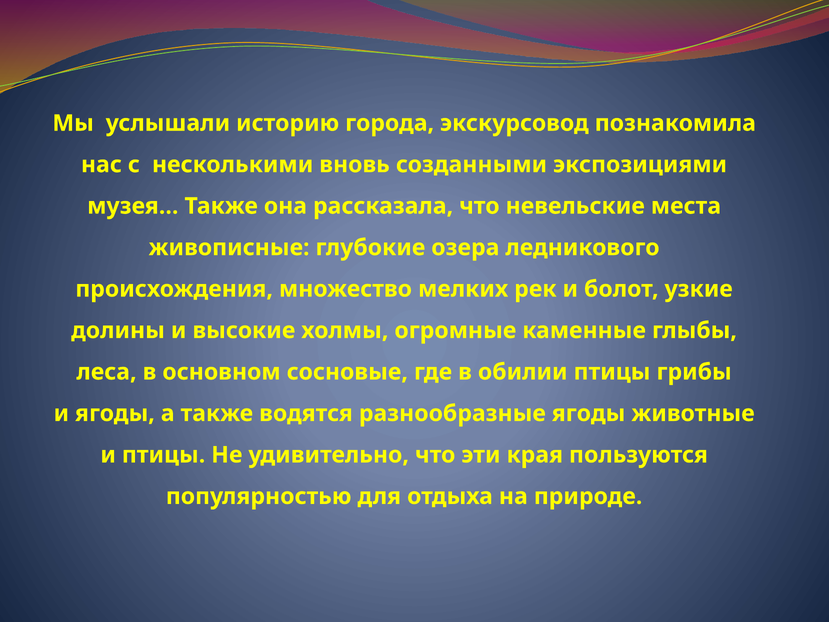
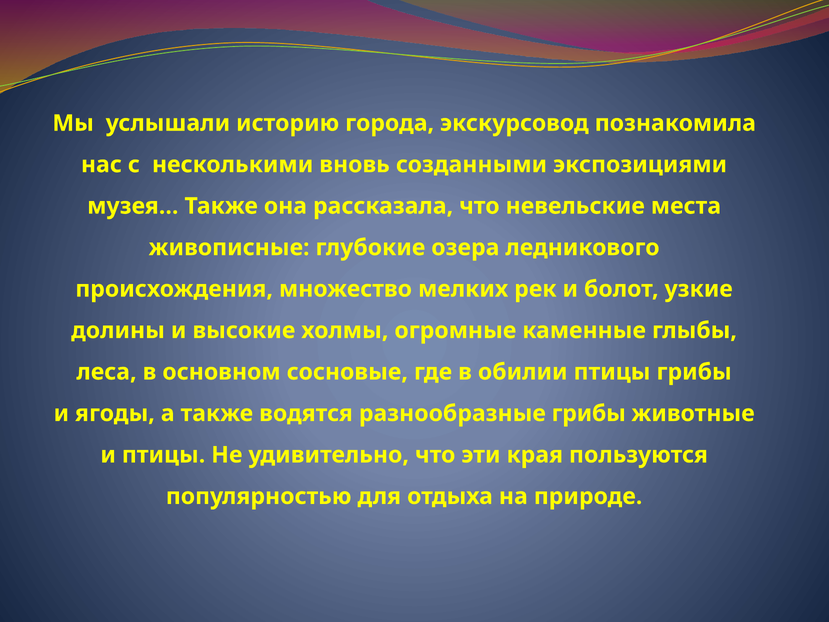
разнообразные ягоды: ягоды -> грибы (589, 413)
